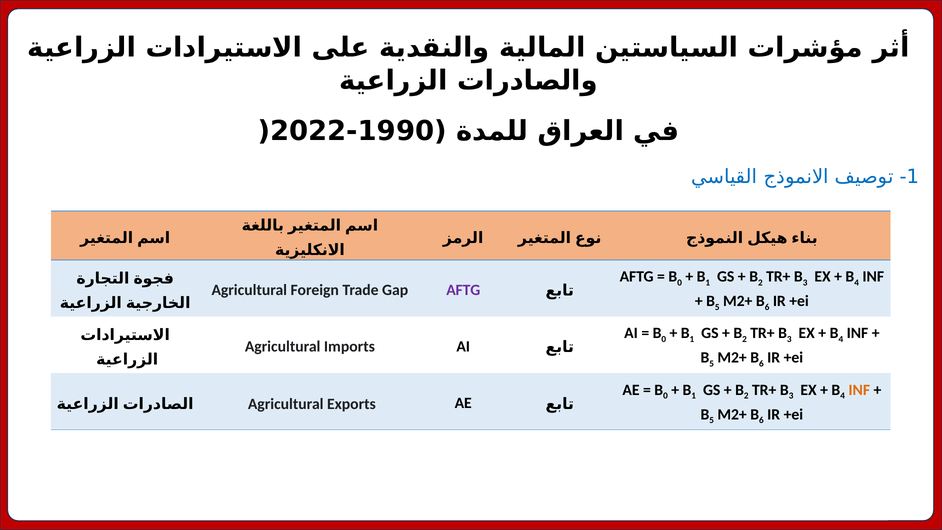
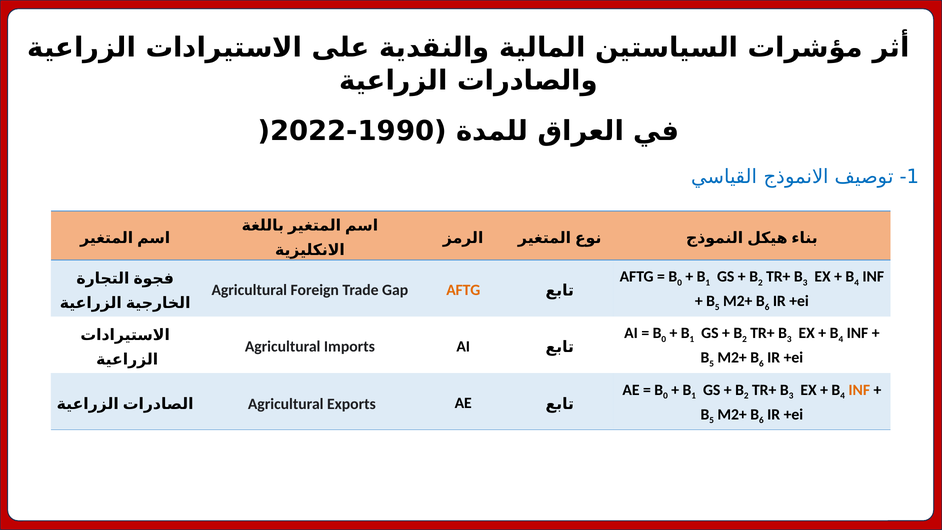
AFTG colour: purple -> orange (463, 290)
